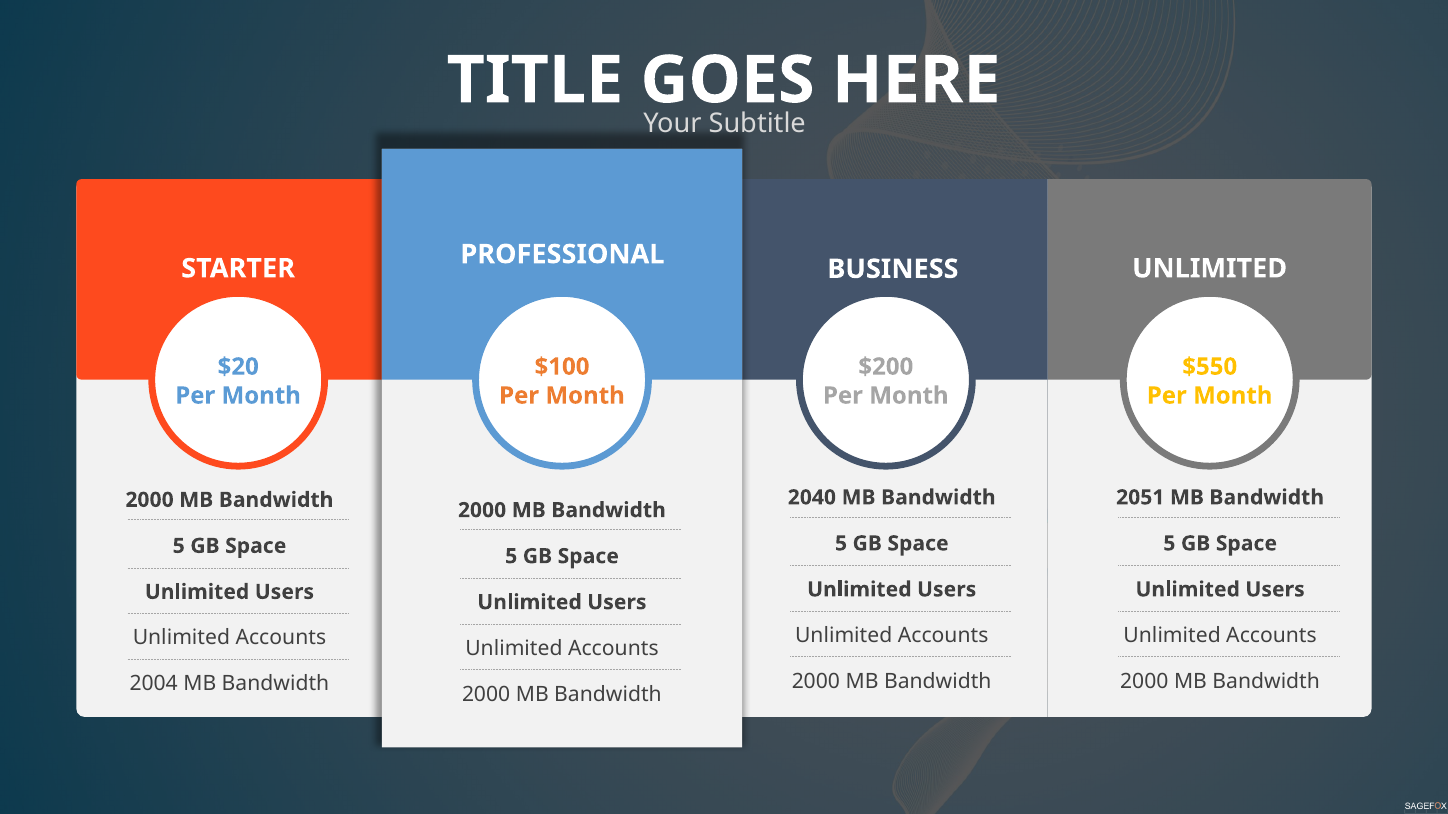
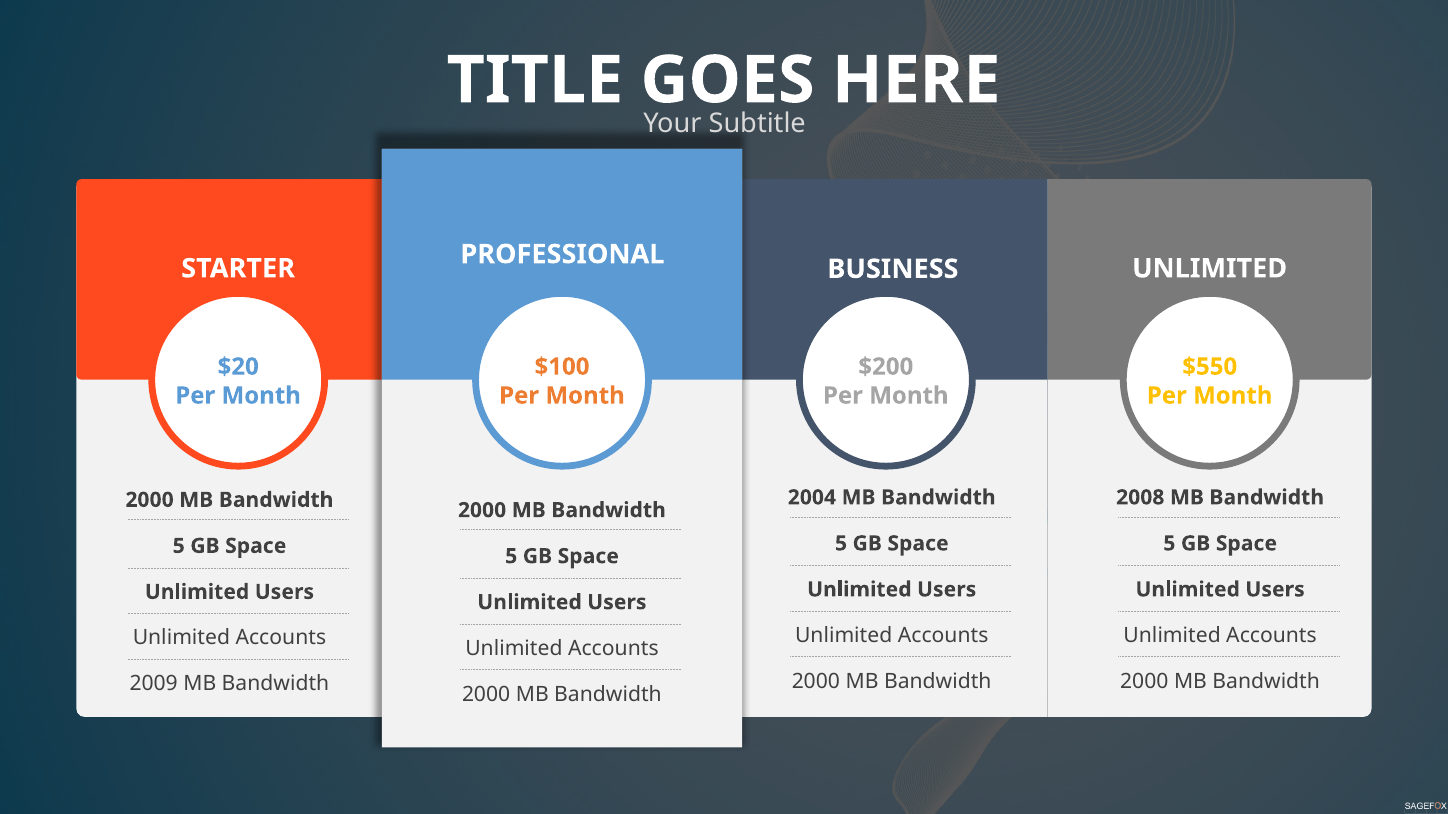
2040: 2040 -> 2004 (812, 498)
2051: 2051 -> 2008 (1140, 498)
2004: 2004 -> 2009 (154, 684)
